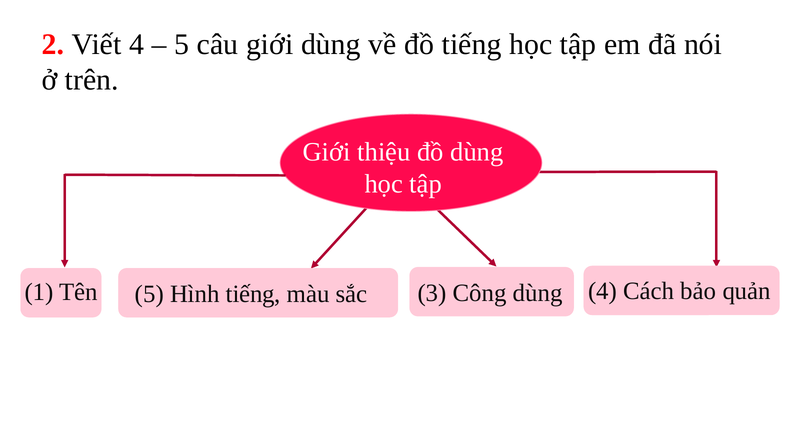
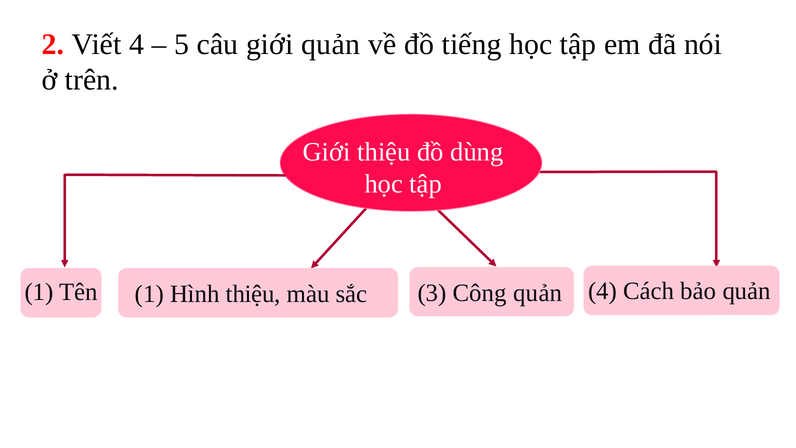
giới dùng: dùng -> quản (331, 44)
Tên 5: 5 -> 1 (149, 294)
Hình tiếng: tiếng -> thiệu (253, 294)
Công dùng: dùng -> quản (538, 293)
